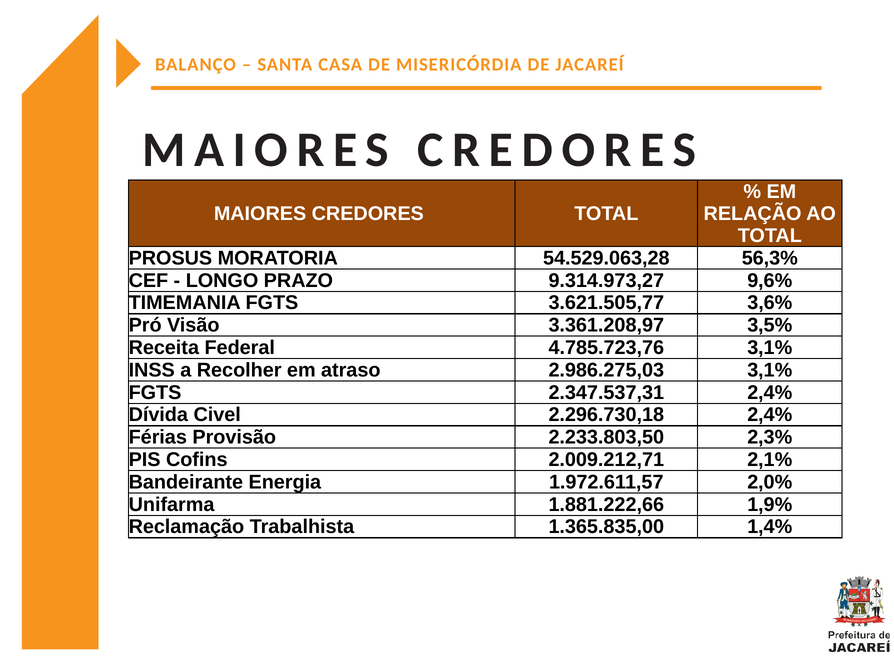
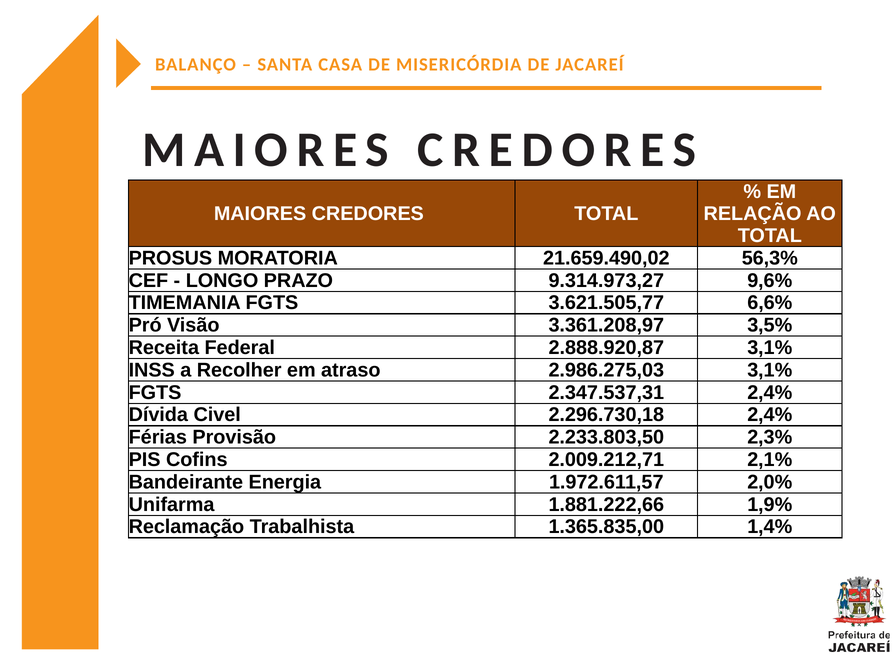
54.529.063,28: 54.529.063,28 -> 21.659.490,02 (606, 258)
3,6%: 3,6% -> 6,6% (770, 303)
4.785.723,76: 4.785.723,76 -> 2.888.920,87 (606, 347)
